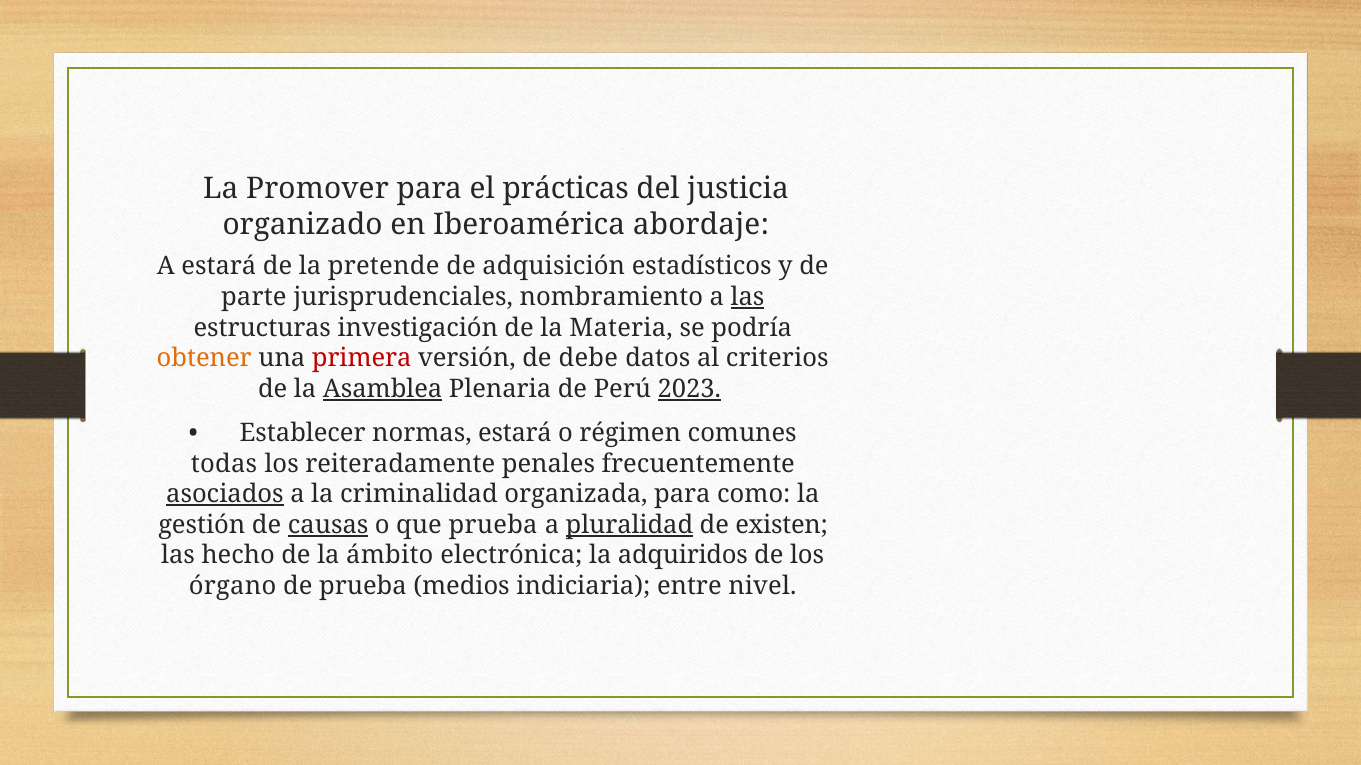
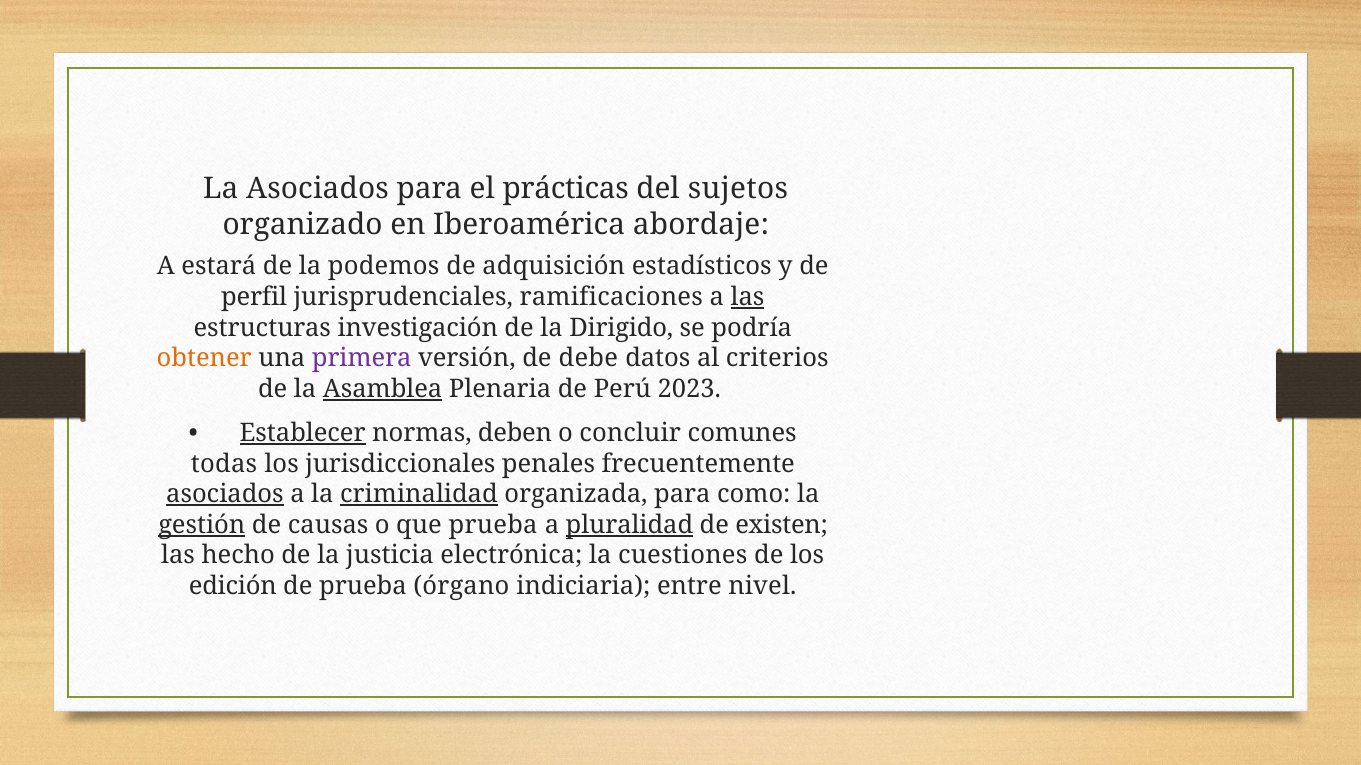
La Promover: Promover -> Asociados (317, 189)
justicia: justicia -> sujetos (738, 189)
pretende: pretende -> podemos (384, 267)
parte: parte -> perfil (254, 297)
nombramiento: nombramiento -> ramificaciones (611, 297)
Materia: Materia -> Dirigido (621, 328)
primera colour: red -> purple (362, 359)
2023 underline: present -> none (689, 389)
Establecer underline: none -> present (303, 433)
normas estará: estará -> deben (515, 433)
régimen: régimen -> concluir (630, 433)
reiteradamente: reiteradamente -> jurisdiccionales (400, 464)
criminalidad underline: none -> present (419, 495)
gestión underline: none -> present (202, 525)
causas underline: present -> none (328, 525)
ámbito: ámbito -> justicia (390, 556)
adquiridos: adquiridos -> cuestiones (683, 556)
órgano: órgano -> edición (233, 587)
medios: medios -> órgano (461, 587)
